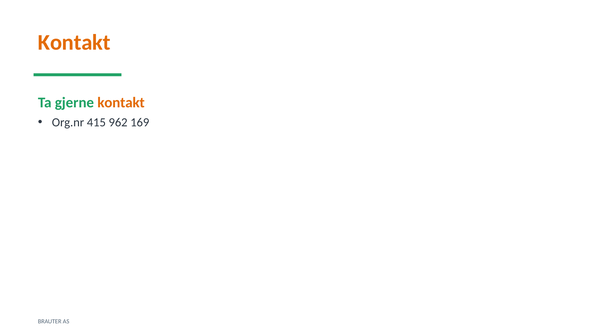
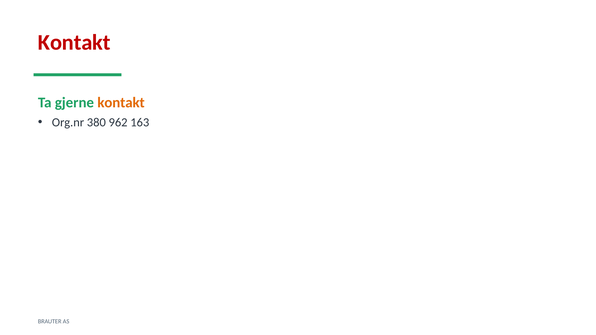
Kontakt colour: orange -> red (74, 43)
415: 415 -> 380 (96, 123)
169: 169 -> 163 (140, 123)
